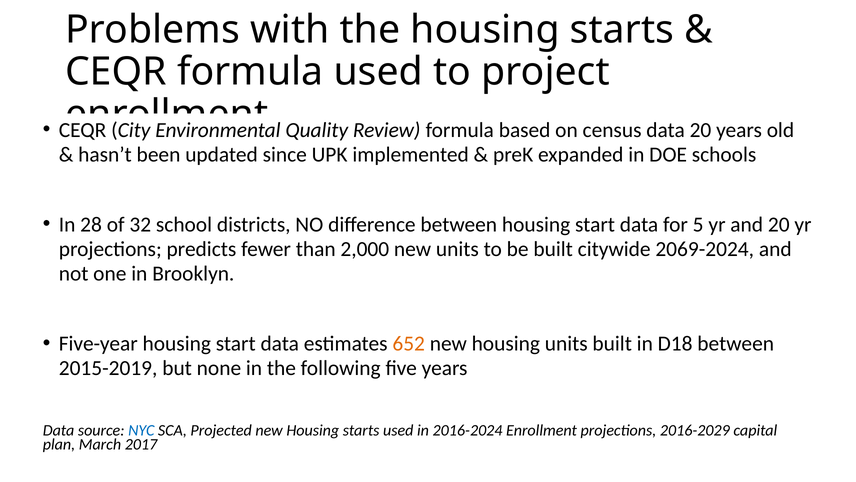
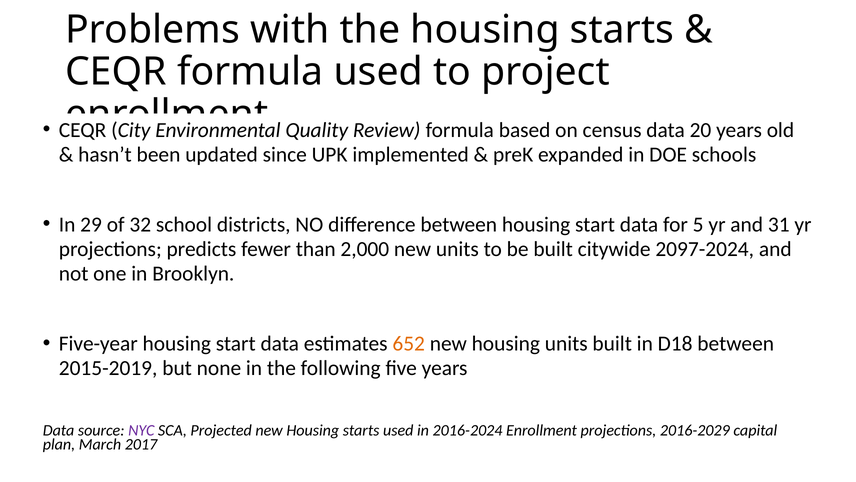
28: 28 -> 29 (91, 224)
and 20: 20 -> 31 (779, 224)
2069-2024: 2069-2024 -> 2097-2024 (705, 249)
NYC colour: blue -> purple (141, 430)
